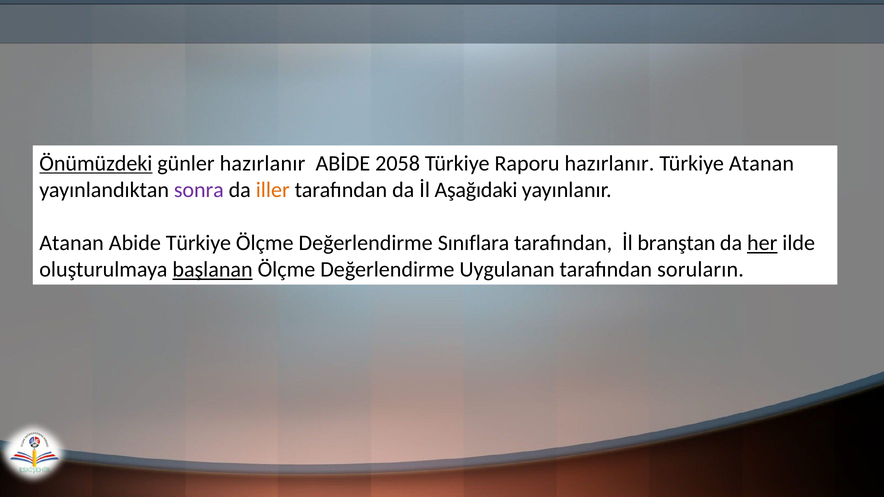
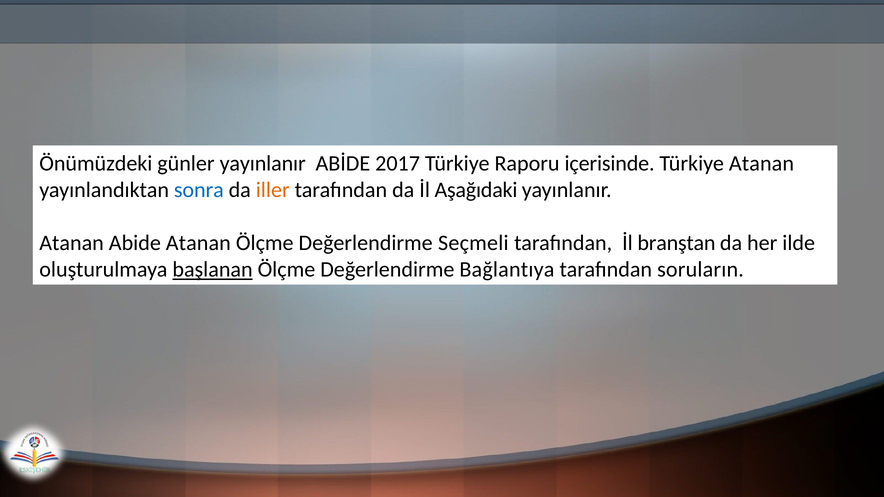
Önümüzdeki underline: present -> none (96, 164)
günler hazırlanır: hazırlanır -> yayınlanır (263, 164)
2058: 2058 -> 2017 (398, 164)
Raporu hazırlanır: hazırlanır -> içerisinde (610, 164)
sonra colour: purple -> blue (199, 190)
Abide Türkiye: Türkiye -> Atanan (198, 243)
Sınıflara: Sınıflara -> Seçmeli (473, 243)
her underline: present -> none (762, 243)
Uygulanan: Uygulanan -> Bağlantıya (507, 270)
